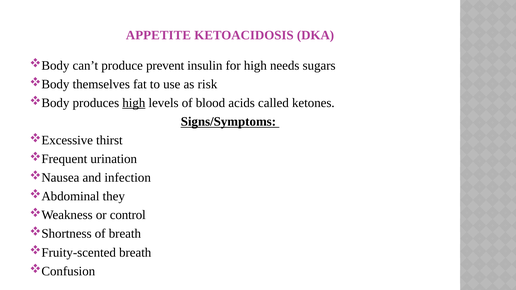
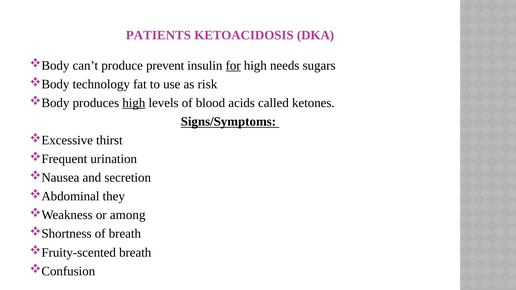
APPETITE: APPETITE -> PATIENTS (158, 35)
for underline: none -> present (233, 66)
themselves: themselves -> technology (101, 84)
infection: infection -> secretion (128, 178)
control: control -> among (128, 215)
